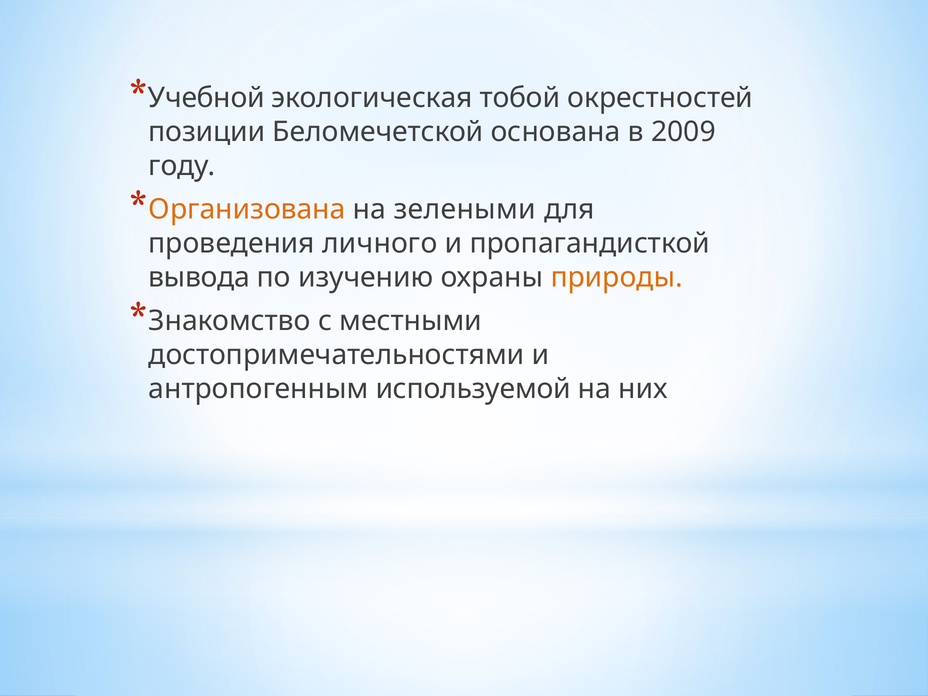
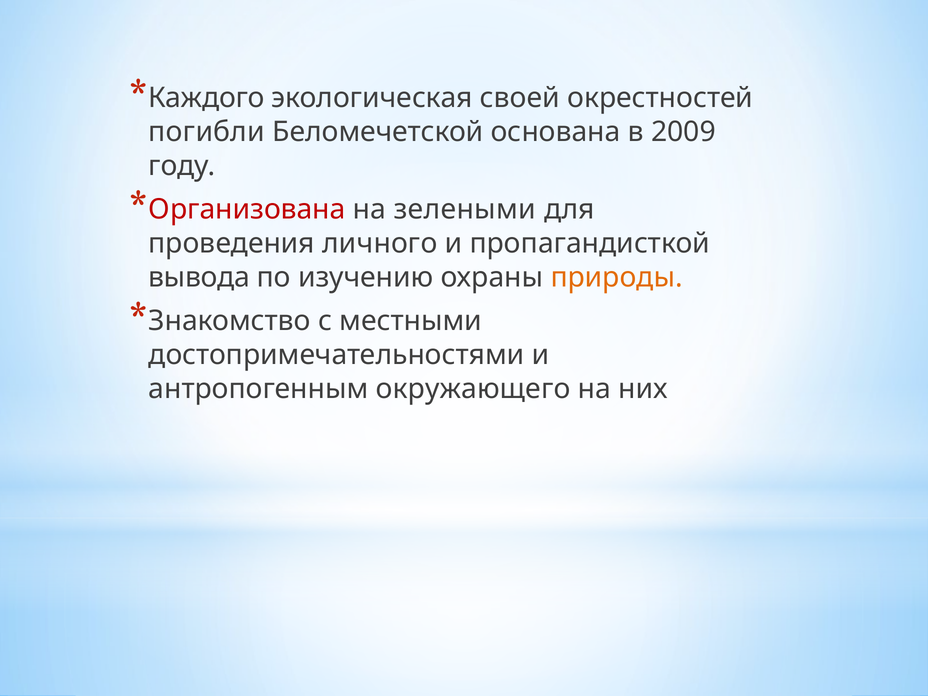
Учебной: Учебной -> Каждого (206, 98)
тобой: тобой -> своей (520, 98)
позиции: позиции -> погибли (207, 132)
Организована colour: orange -> red (247, 209)
используемой: используемой -> окружающего (473, 389)
